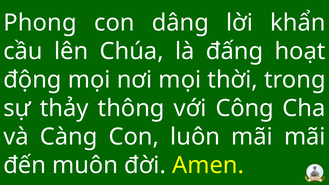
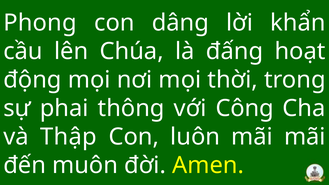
thảy: thảy -> phai (64, 108)
Càng: Càng -> Thập (68, 137)
